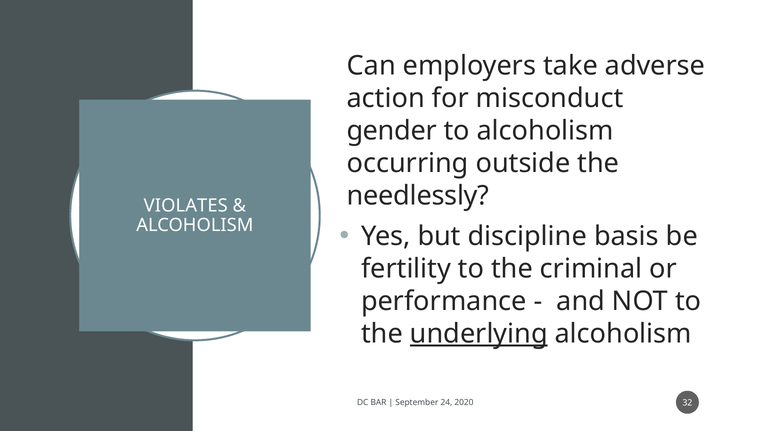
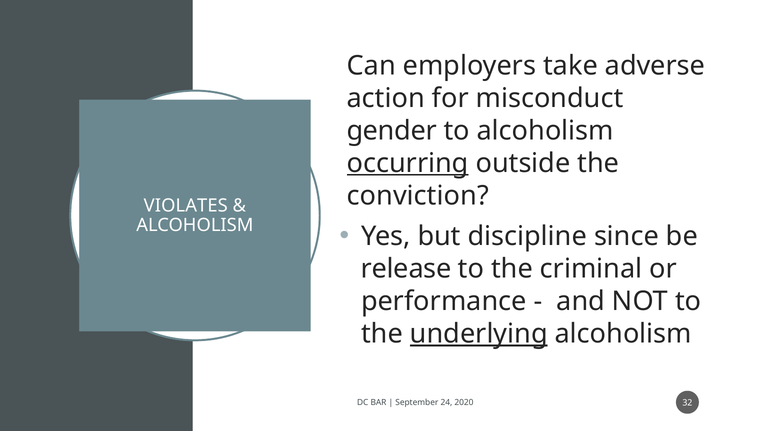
occurring underline: none -> present (408, 163)
needlessly: needlessly -> conviction (418, 196)
basis: basis -> since (626, 236)
fertility: fertility -> release (406, 269)
